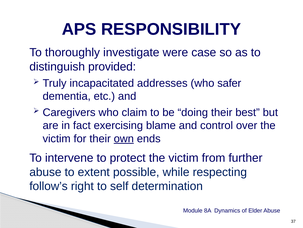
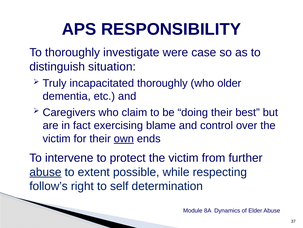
provided: provided -> situation (112, 67)
incapacitated addresses: addresses -> thoroughly (162, 83)
safer: safer -> older (229, 83)
abuse underline: none -> present (45, 172)
